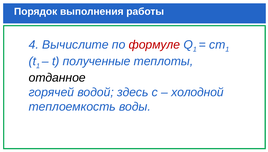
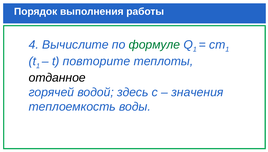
формуле colour: red -> green (154, 45)
полученные: полученные -> повторите (97, 61)
холодной: холодной -> значения (197, 93)
